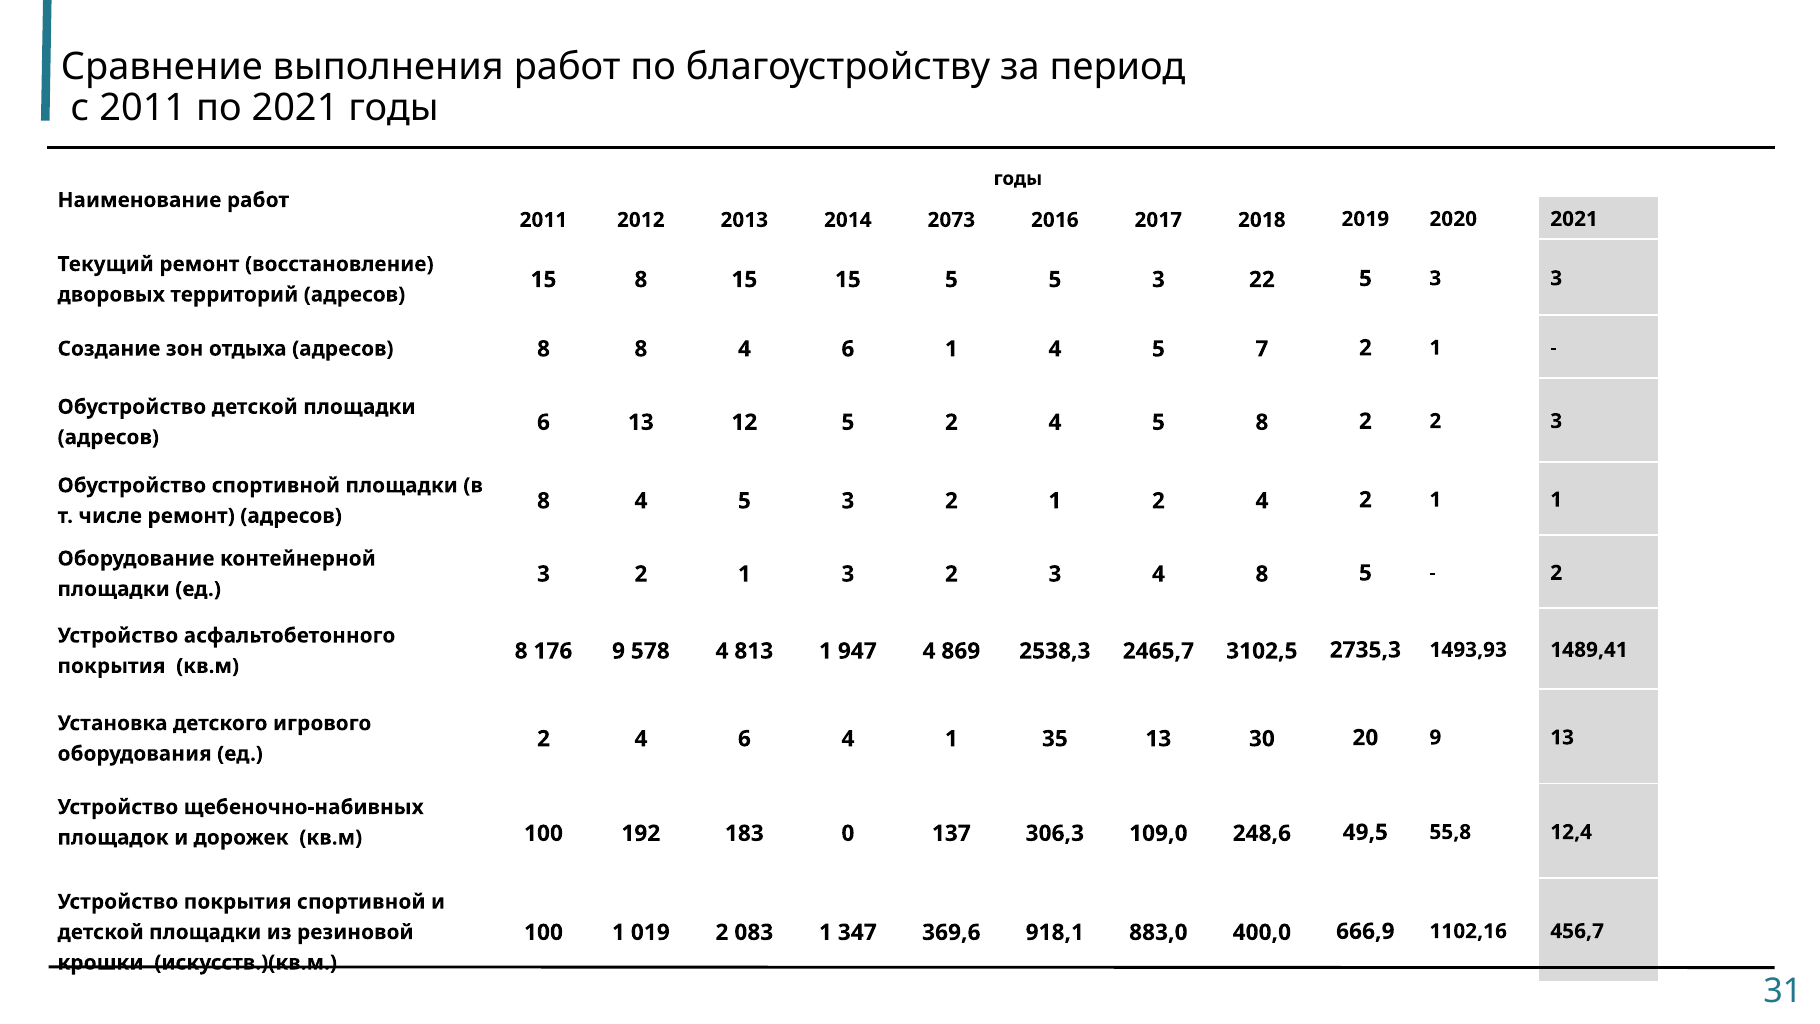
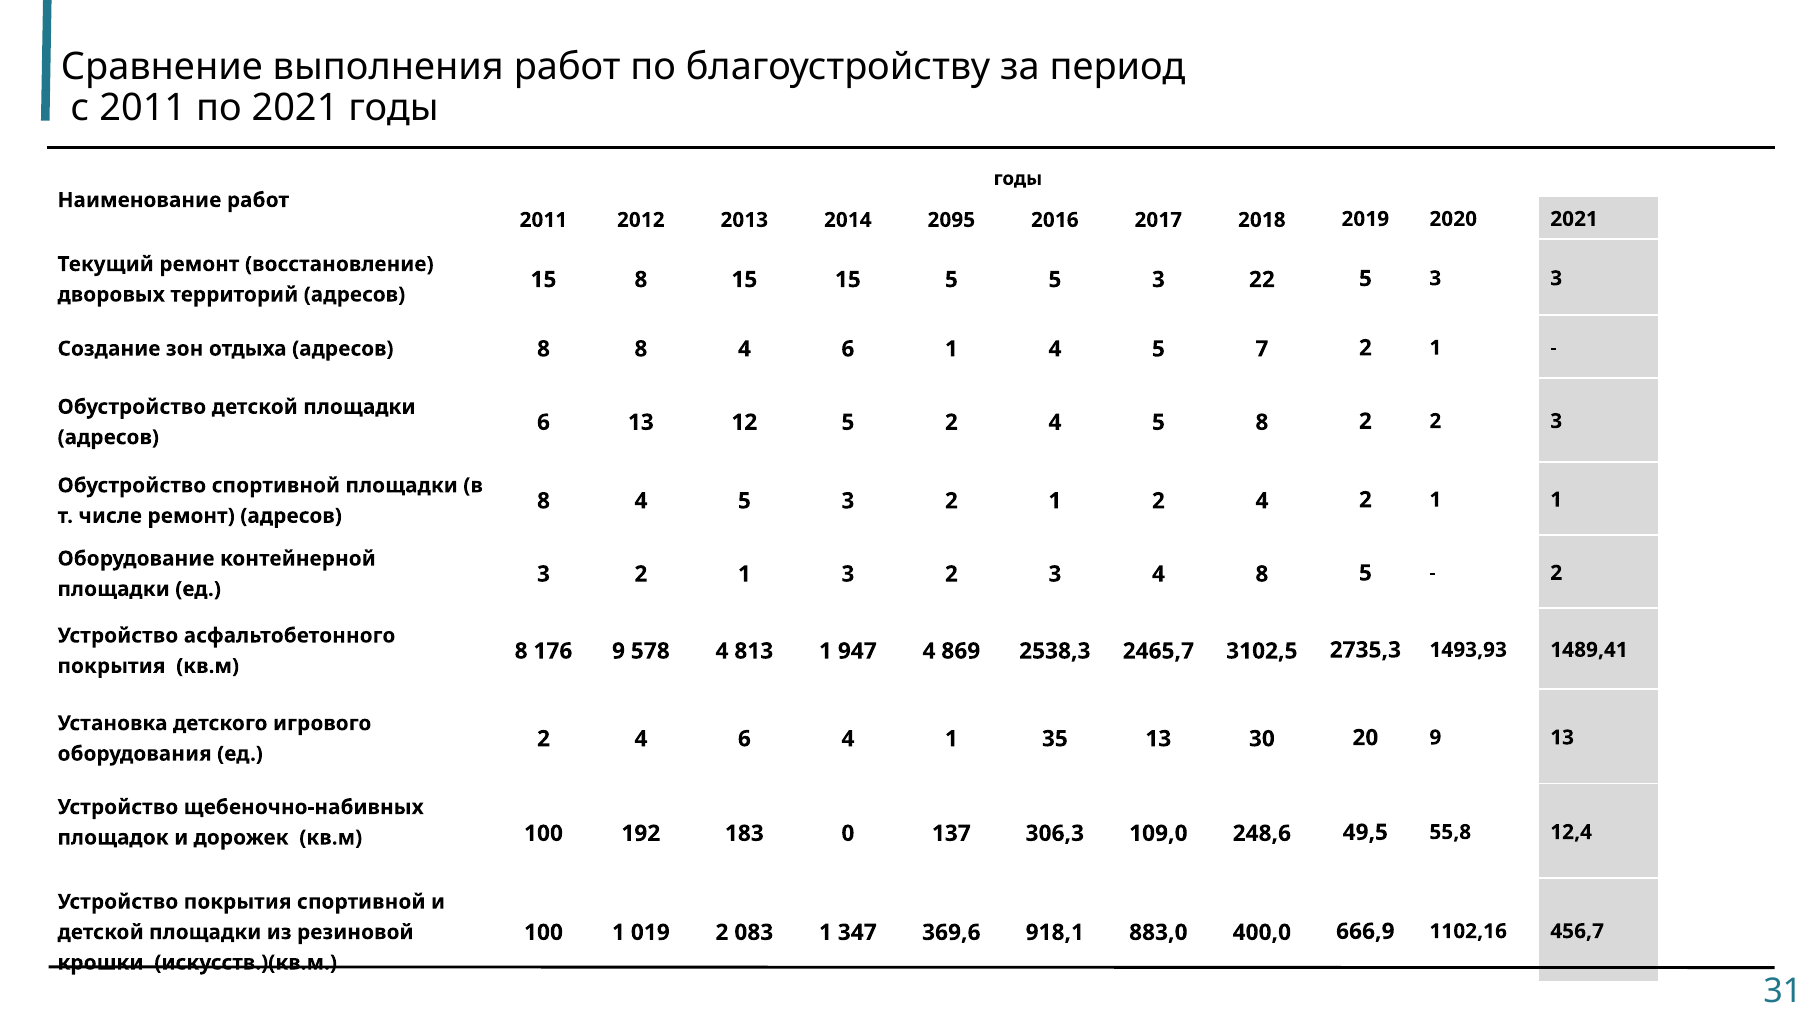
2073: 2073 -> 2095 (951, 220)
